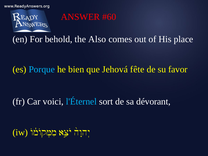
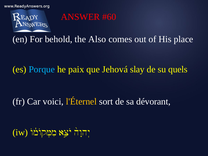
bien: bien -> paix (76, 69)
fête: fête -> slay (137, 69)
favor: favor -> quels (178, 69)
l'Éternel colour: light blue -> yellow (81, 101)
